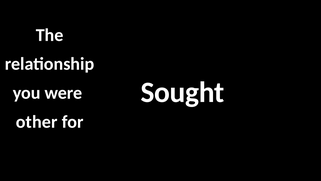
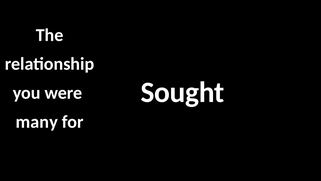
other: other -> many (37, 122)
